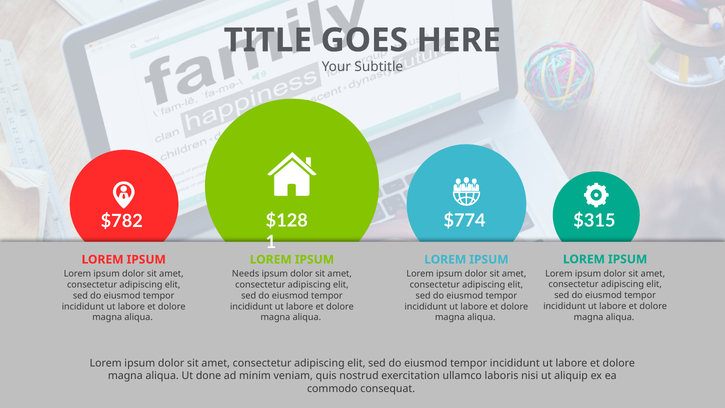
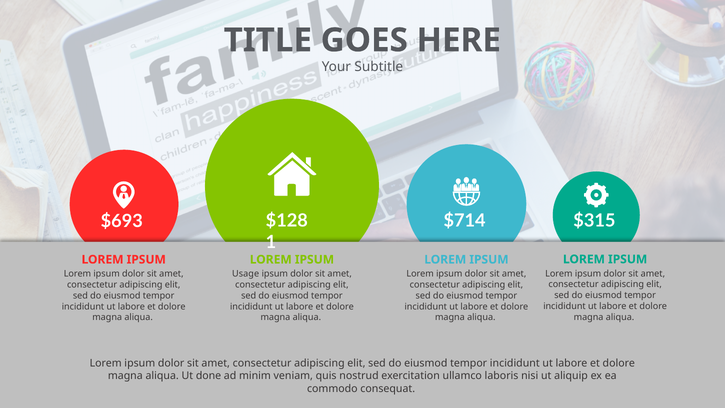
$774: $774 -> $714 (465, 220)
$782: $782 -> $693 (122, 221)
Needs: Needs -> Usage (246, 274)
